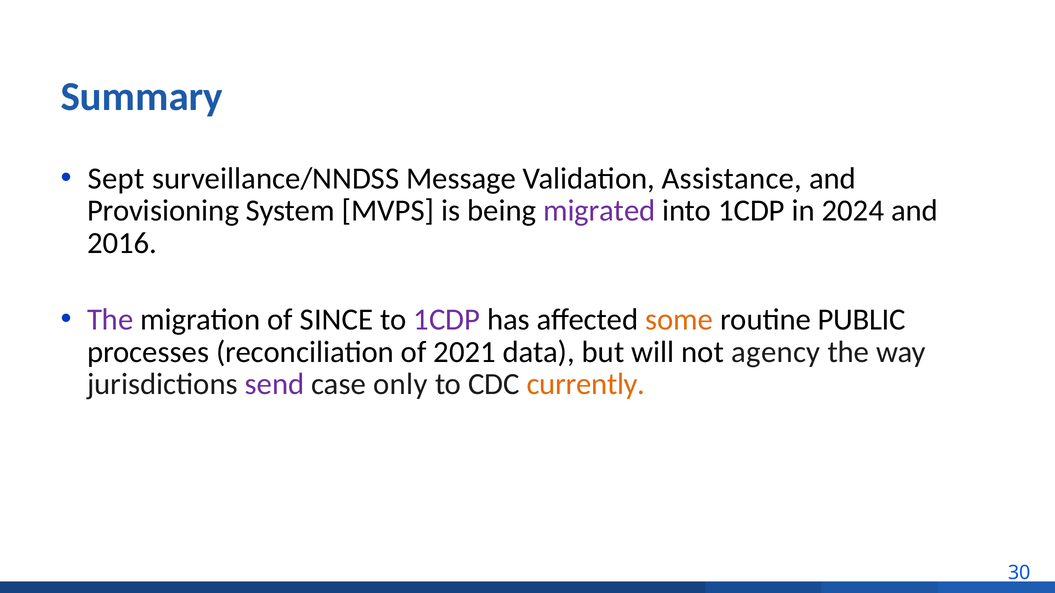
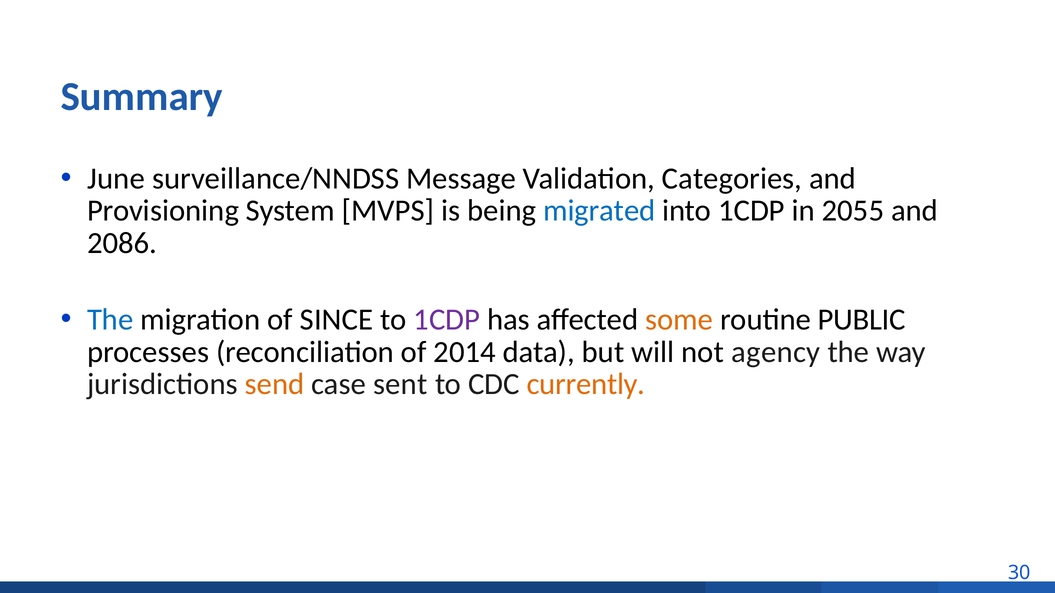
Sept: Sept -> June (116, 179)
Assistance: Assistance -> Categories (732, 179)
migrated colour: purple -> blue (599, 211)
2024: 2024 -> 2055 (853, 211)
2016: 2016 -> 2086 (122, 243)
The colour: purple -> blue (110, 320)
2021: 2021 -> 2014 (465, 352)
send colour: purple -> orange (275, 384)
only: only -> sent (400, 384)
